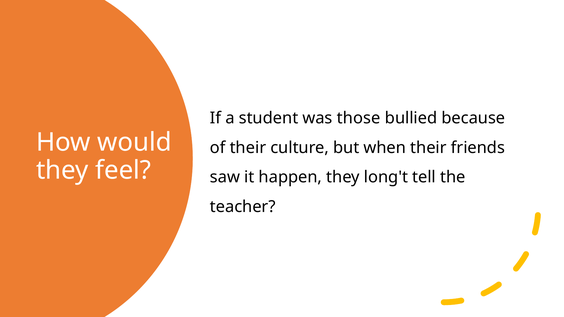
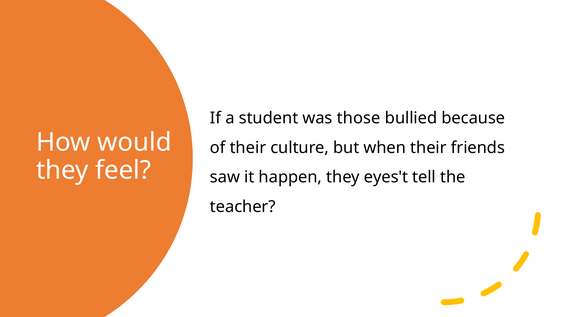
long't: long't -> eyes't (386, 177)
